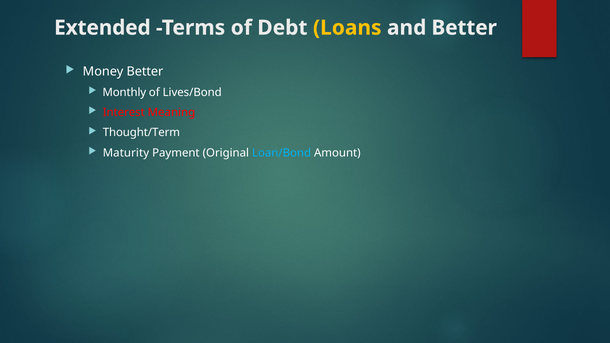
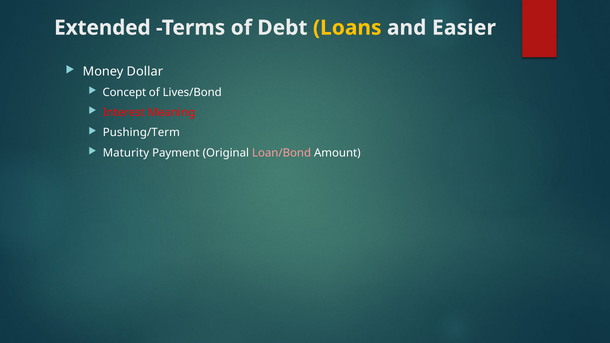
and Better: Better -> Easier (464, 28)
Money Better: Better -> Dollar (145, 72)
Monthly: Monthly -> Concept (124, 93)
Thought/Term: Thought/Term -> Pushing/Term (141, 133)
Loan/Bond colour: light blue -> pink (282, 153)
